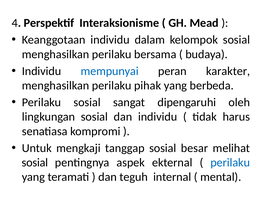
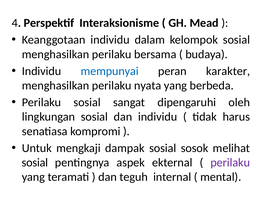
pihak: pihak -> nyata (148, 86)
tanggap: tanggap -> dampak (125, 148)
besar: besar -> sosok (195, 148)
perilaku colour: blue -> purple (230, 163)
